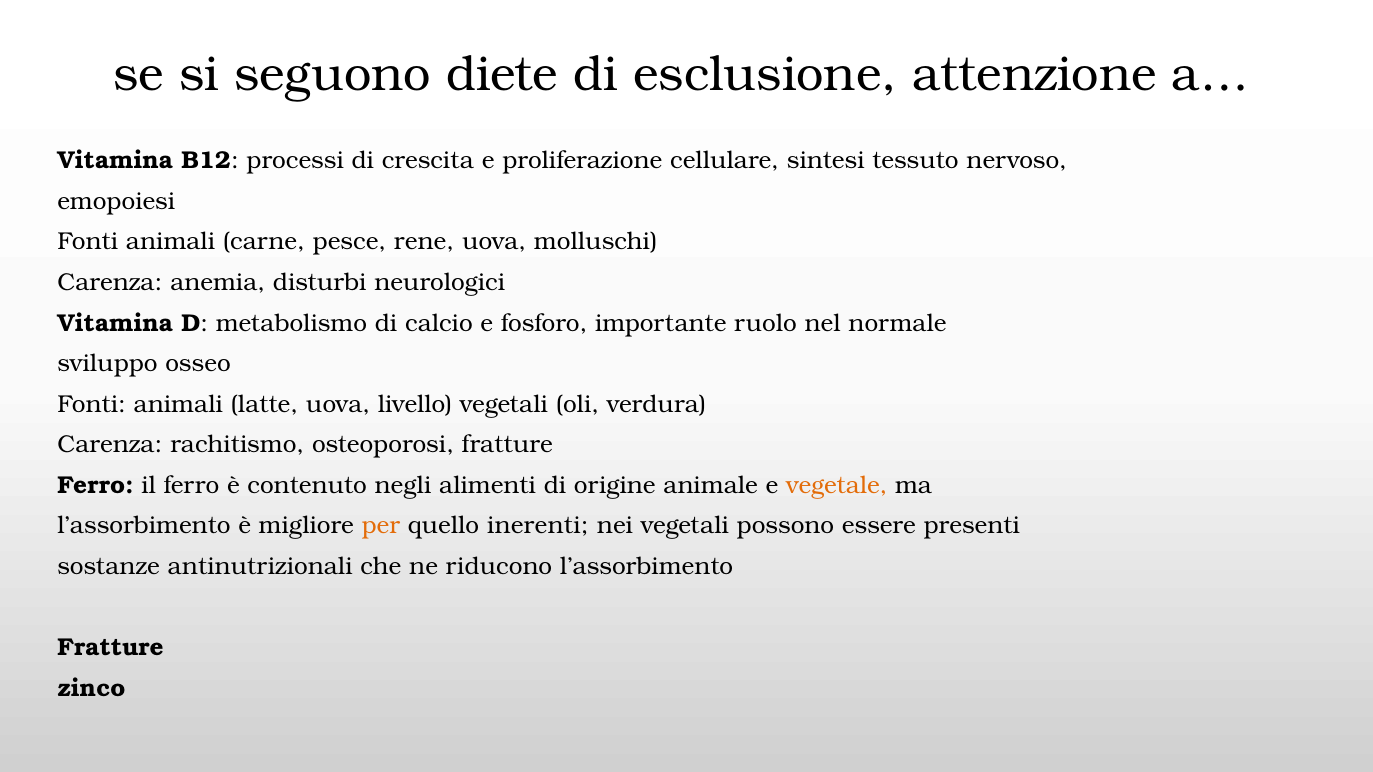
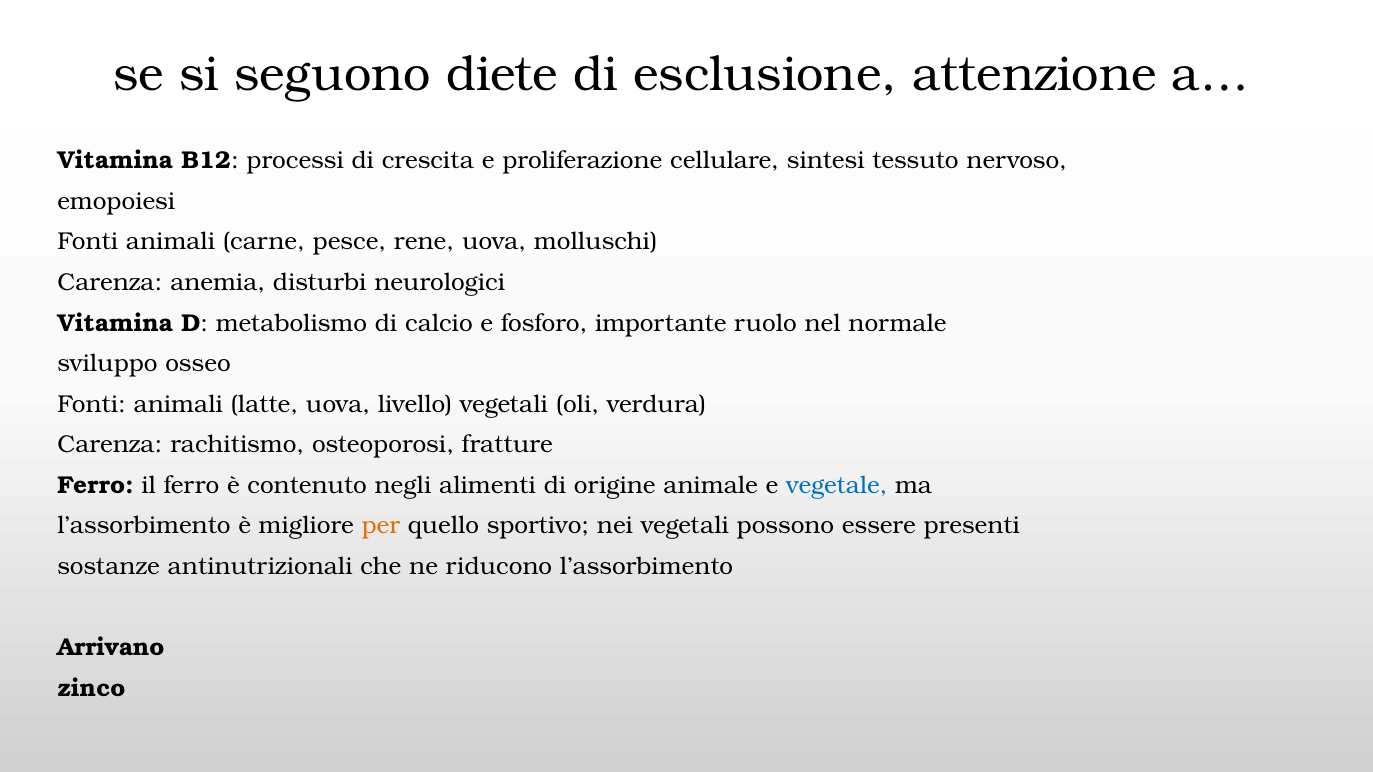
vegetale colour: orange -> blue (837, 485)
inerenti: inerenti -> sportivo (538, 526)
Fratture: Fratture -> Arrivano (111, 648)
